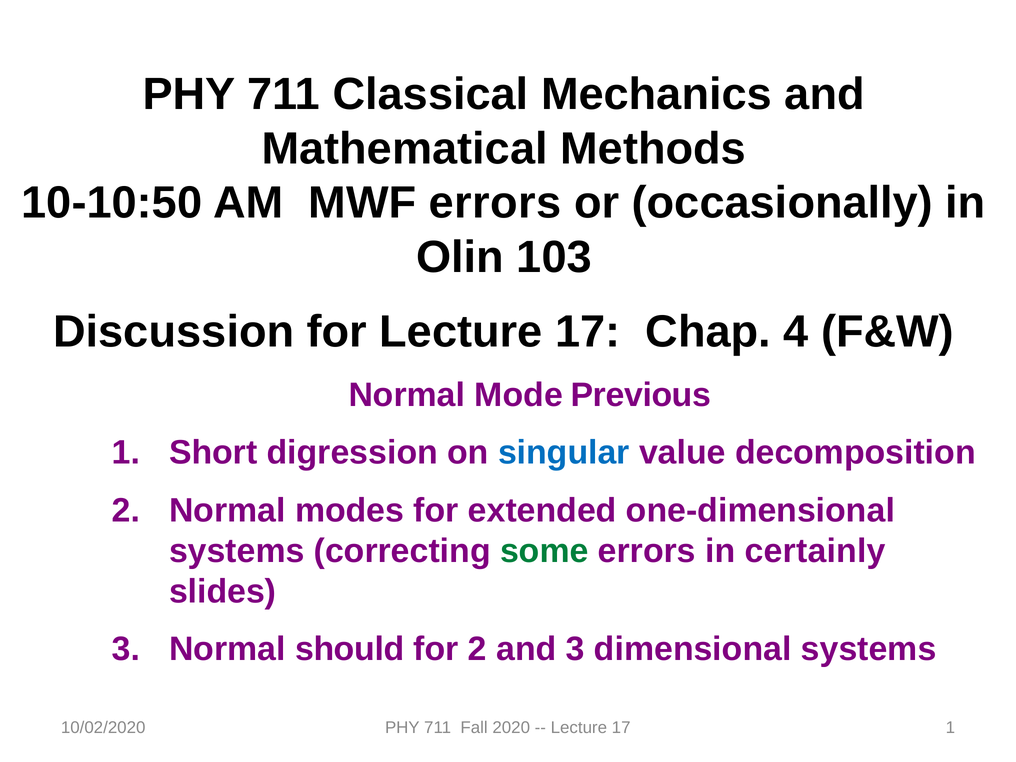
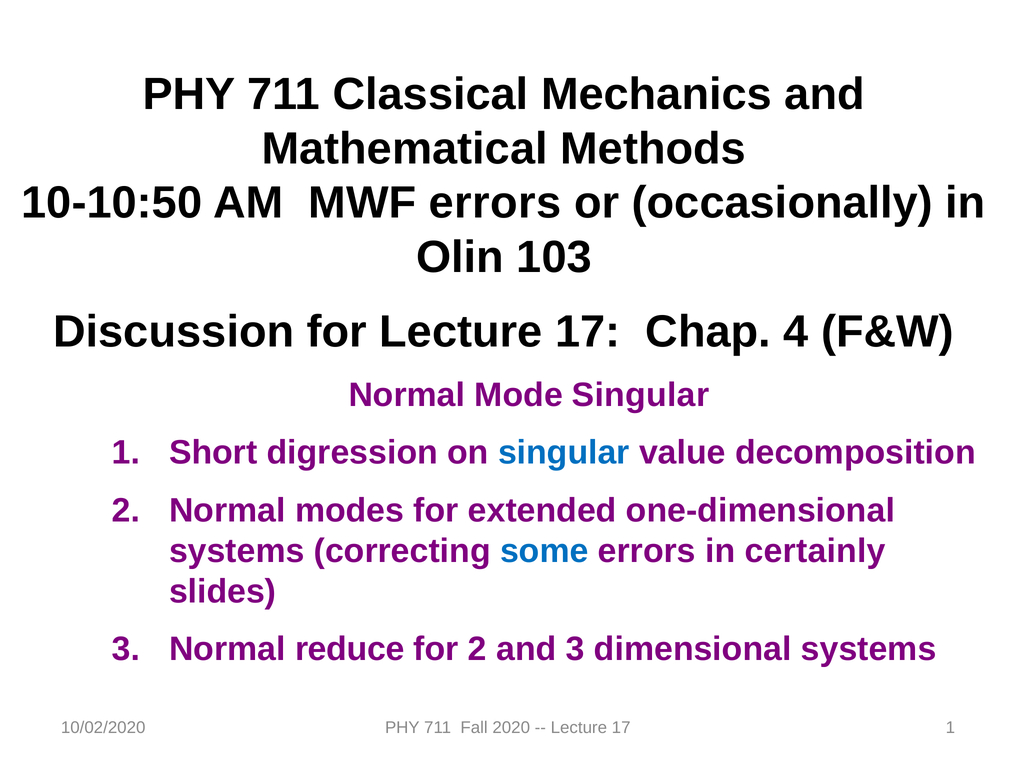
Mode Previous: Previous -> Singular (640, 395)
some colour: green -> blue (544, 551)
should: should -> reduce (350, 649)
